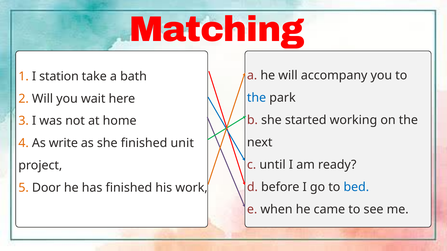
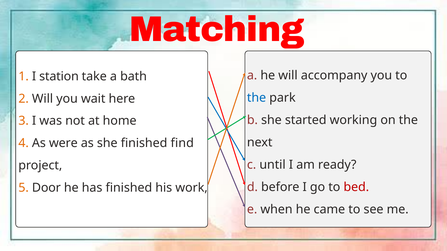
write: write -> were (63, 143)
unit: unit -> find (182, 143)
bed colour: blue -> red (356, 187)
